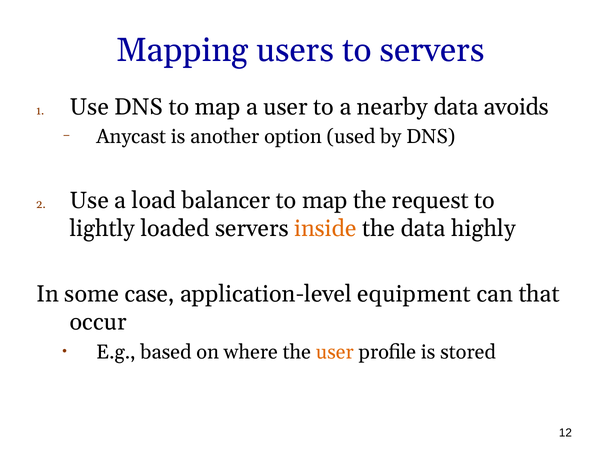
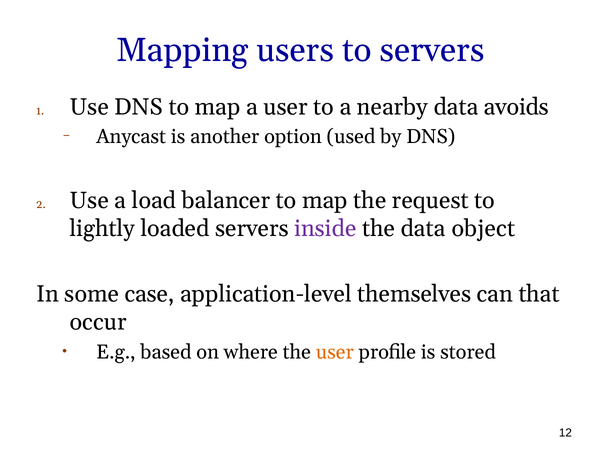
inside colour: orange -> purple (325, 228)
highly: highly -> object (483, 228)
equipment: equipment -> themselves (414, 294)
